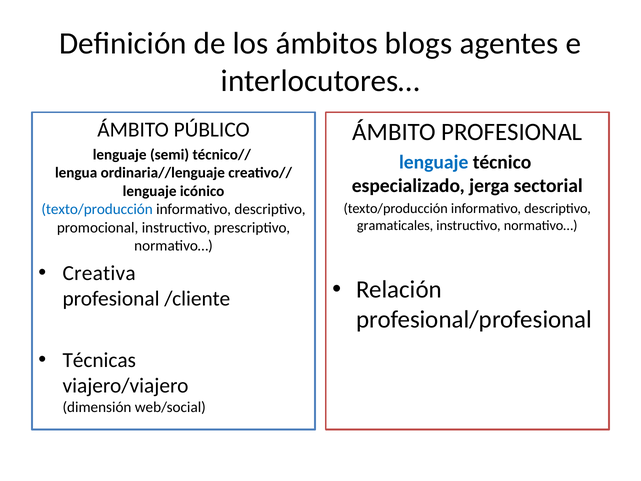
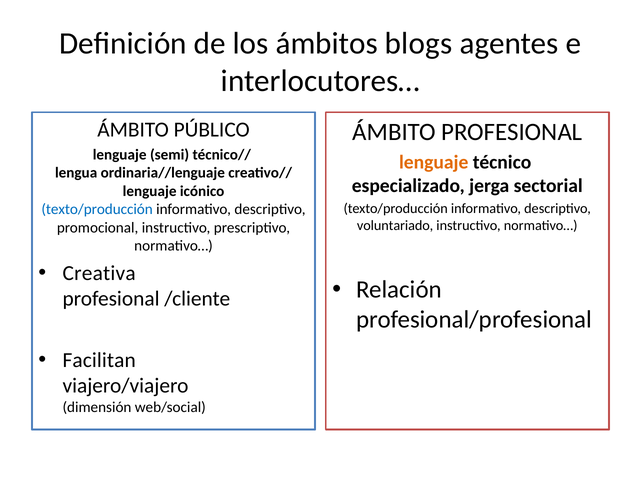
lenguaje colour: blue -> orange (434, 162)
gramaticales: gramaticales -> voluntariado (395, 226)
Técnicas: Técnicas -> Facilitan (99, 360)
